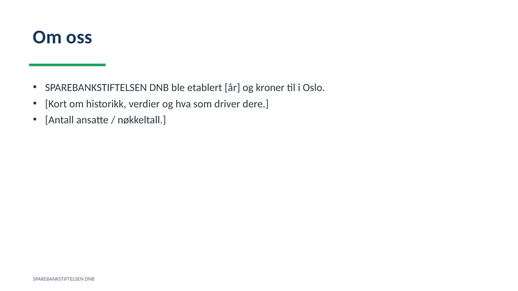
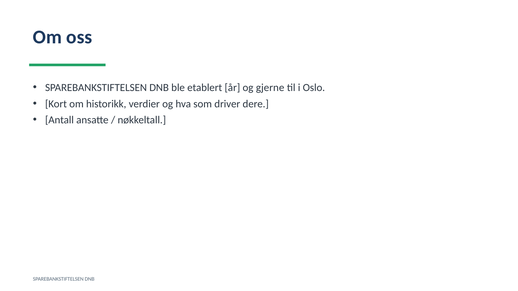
kroner: kroner -> gjerne (270, 88)
